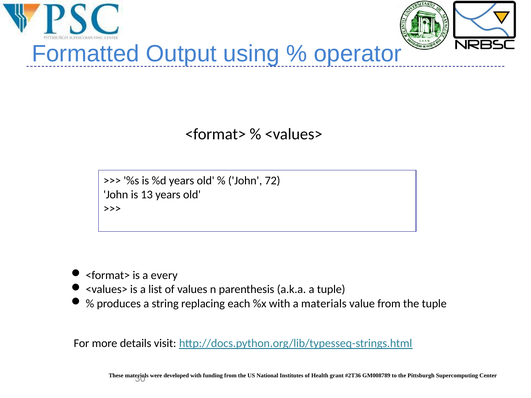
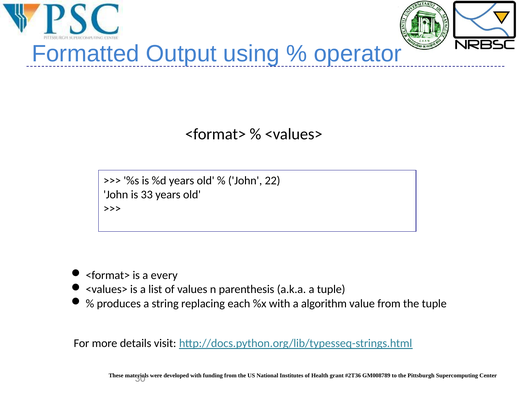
72: 72 -> 22 (273, 181)
13: 13 -> 33 (147, 195)
a materials: materials -> algorithm (324, 304)
